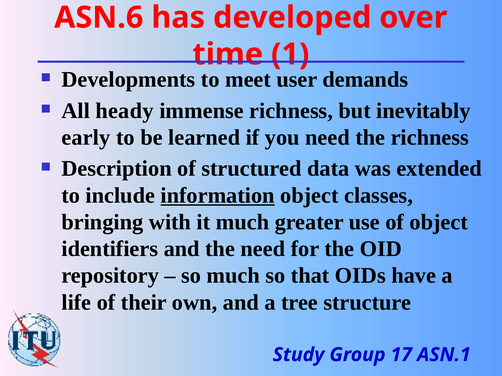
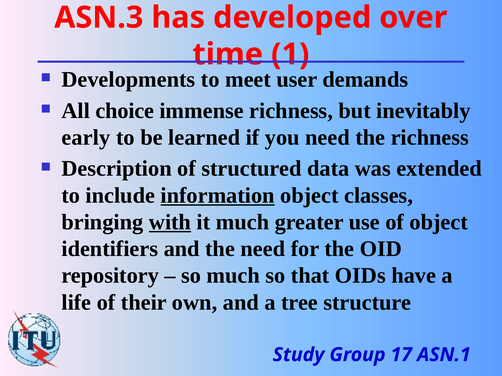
ASN.6: ASN.6 -> ASN.3 (99, 18)
heady: heady -> choice (125, 111)
with underline: none -> present (170, 222)
